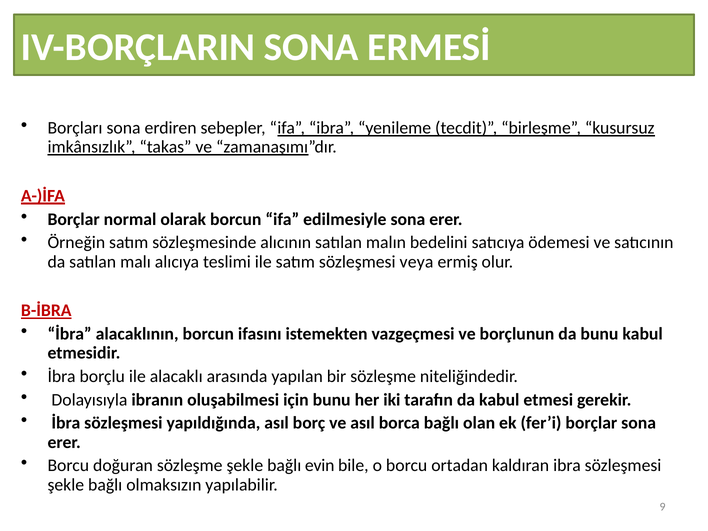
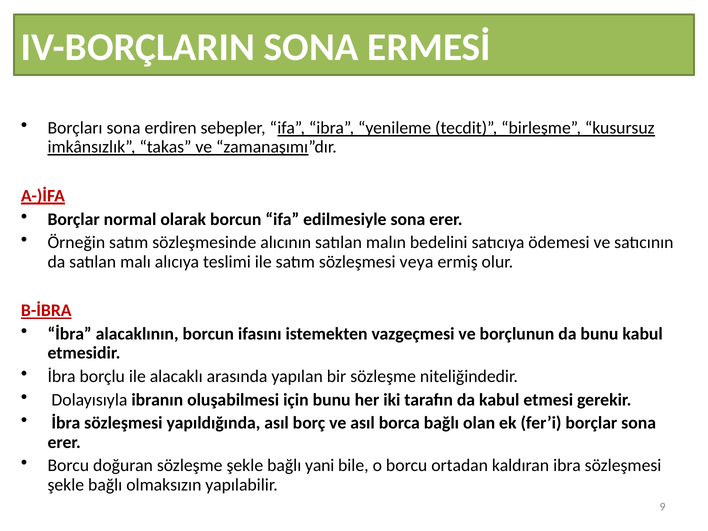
evin: evin -> yani (320, 466)
